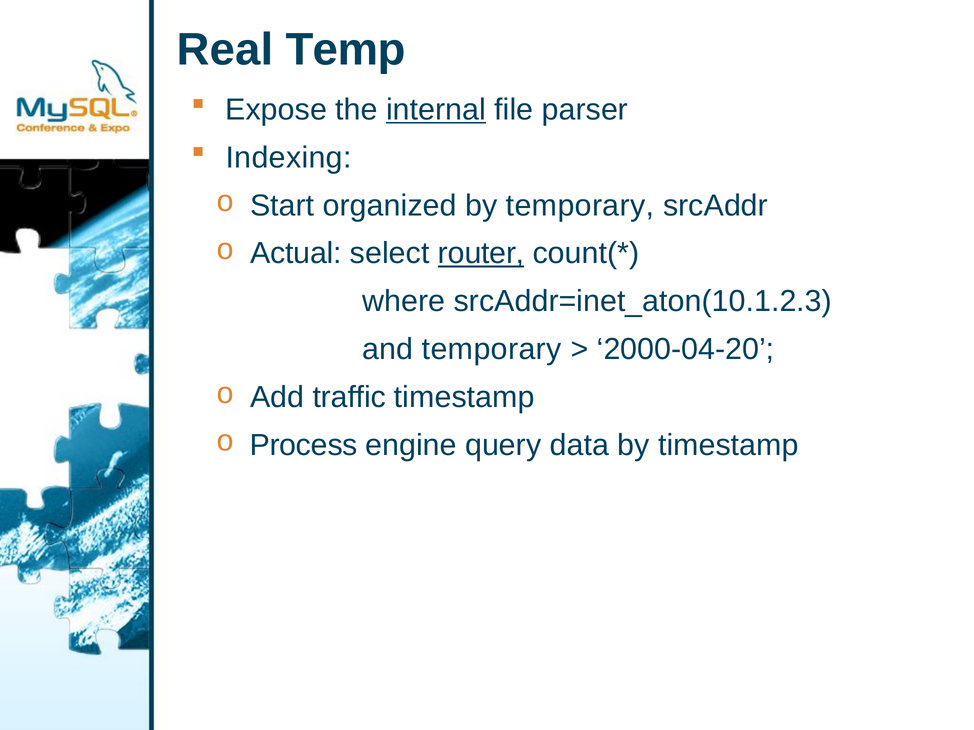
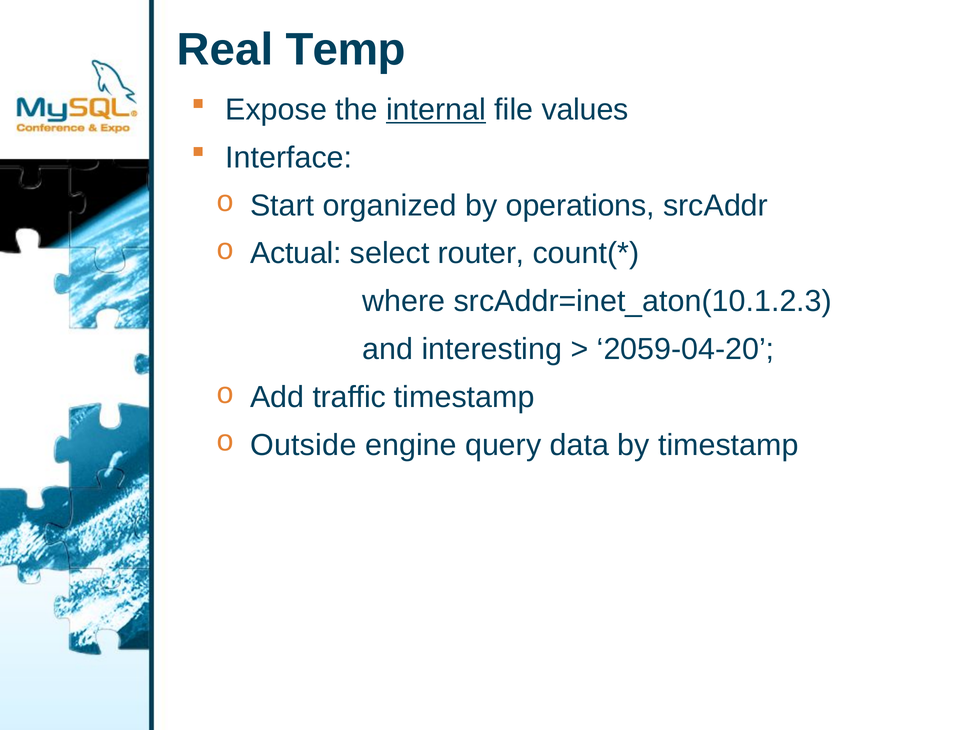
parser: parser -> values (585, 110)
Indexing: Indexing -> Interface (289, 158)
by temporary: temporary -> operations (580, 206)
router underline: present -> none (481, 254)
and temporary: temporary -> interesting (492, 350)
2000-04-20: 2000-04-20 -> 2059-04-20 (686, 350)
Process: Process -> Outside (303, 445)
